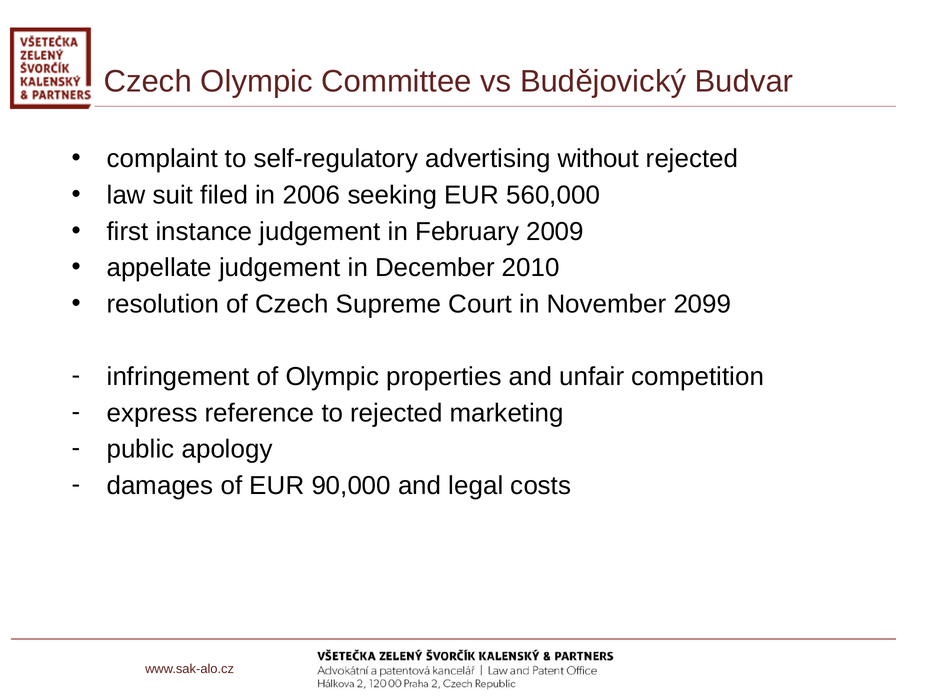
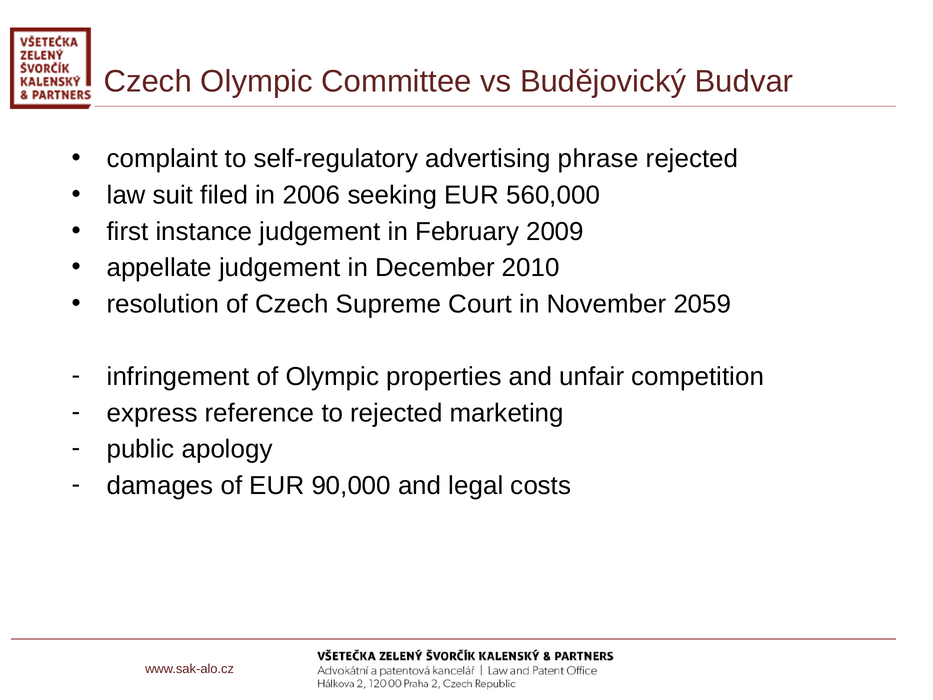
without: without -> phrase (598, 159)
2099: 2099 -> 2059 (702, 304)
